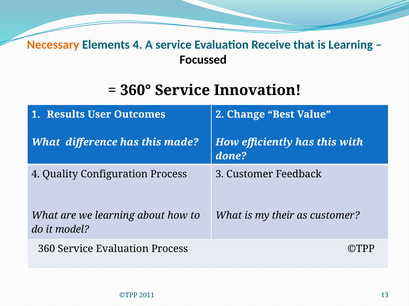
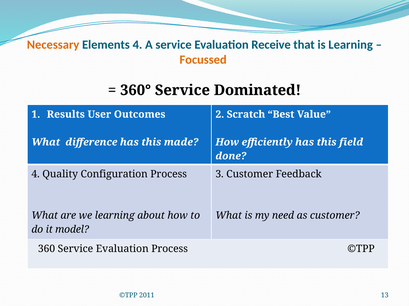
Focussed colour: black -> orange (203, 60)
Innovation: Innovation -> Dominated (257, 90)
Change: Change -> Scratch (246, 115)
with: with -> field (351, 142)
their: their -> need (283, 216)
